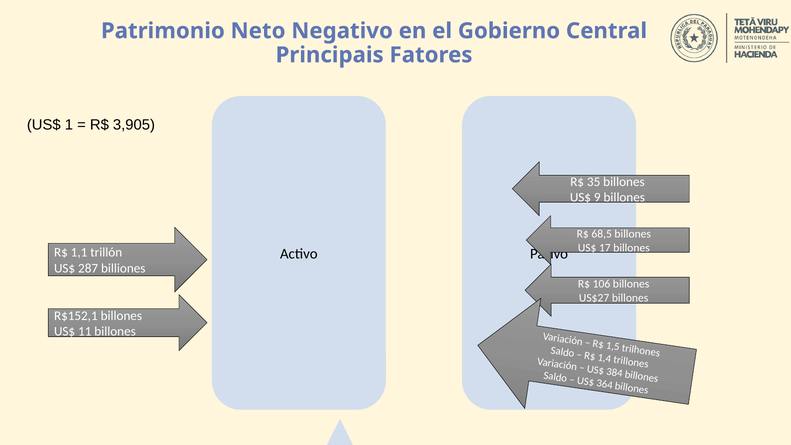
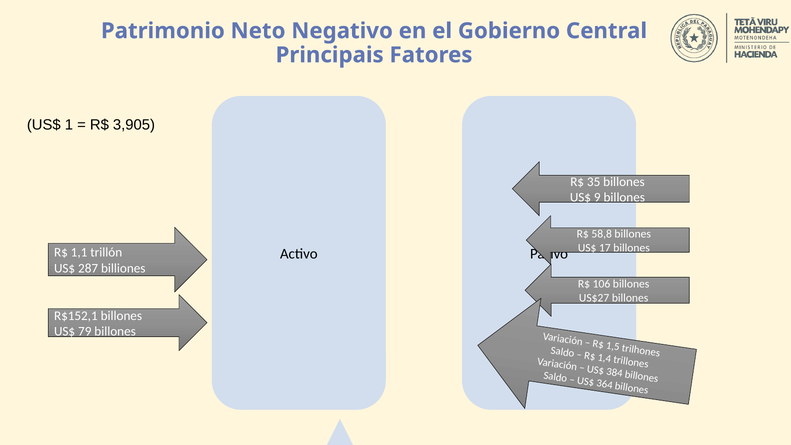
68,5: 68,5 -> 58,8 (602, 234)
11: 11 -> 79 (85, 331)
